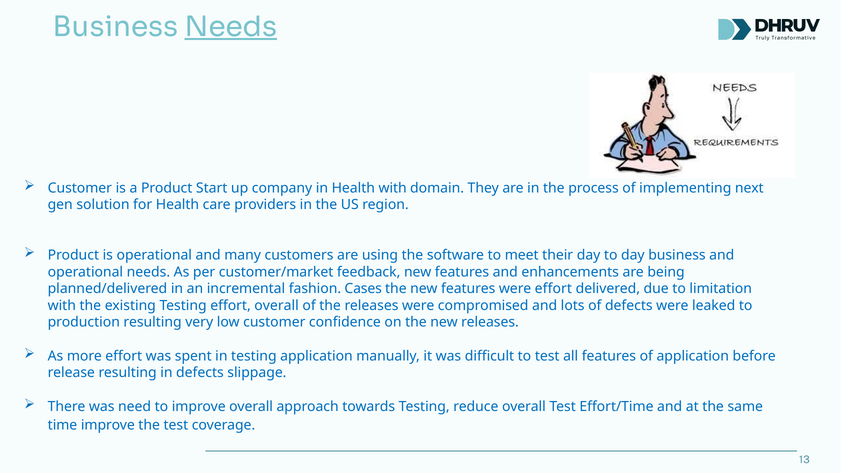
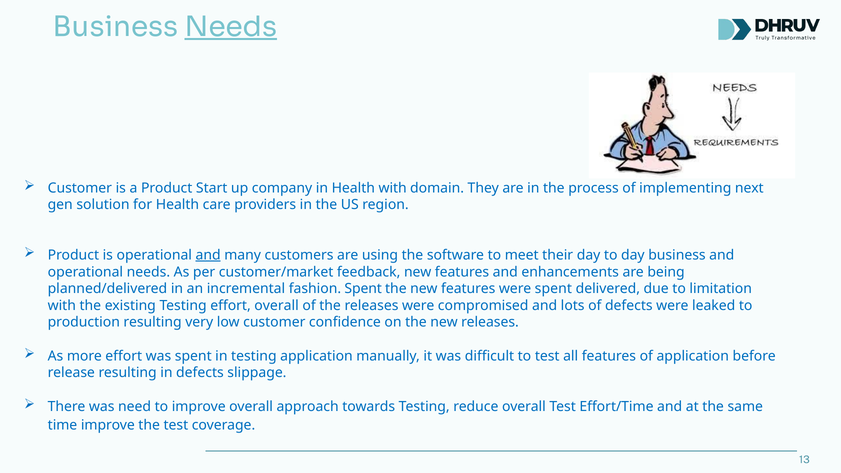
and underline: none -> present (208, 255)
fashion Cases: Cases -> Spent (363, 289)
were effort: effort -> spent (553, 289)
